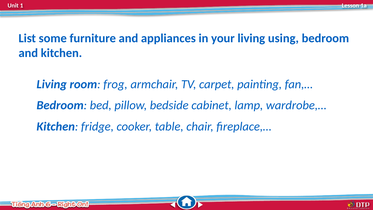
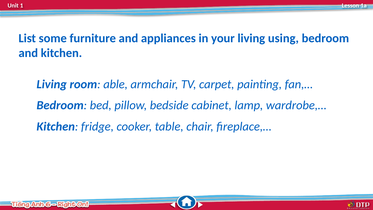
frog: frog -> able (116, 84)
